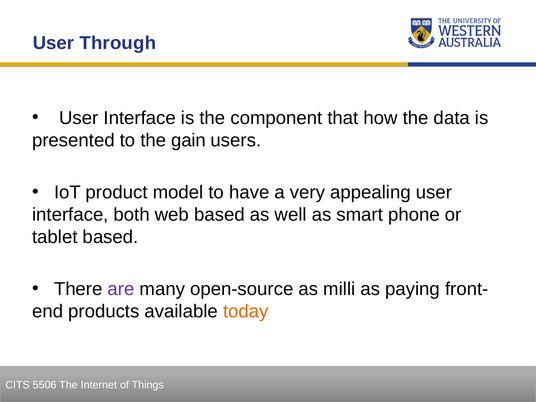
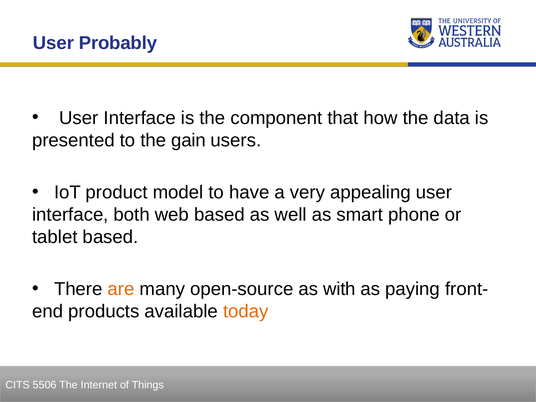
Through: Through -> Probably (118, 43)
are colour: purple -> orange (121, 289)
milli: milli -> with (339, 289)
